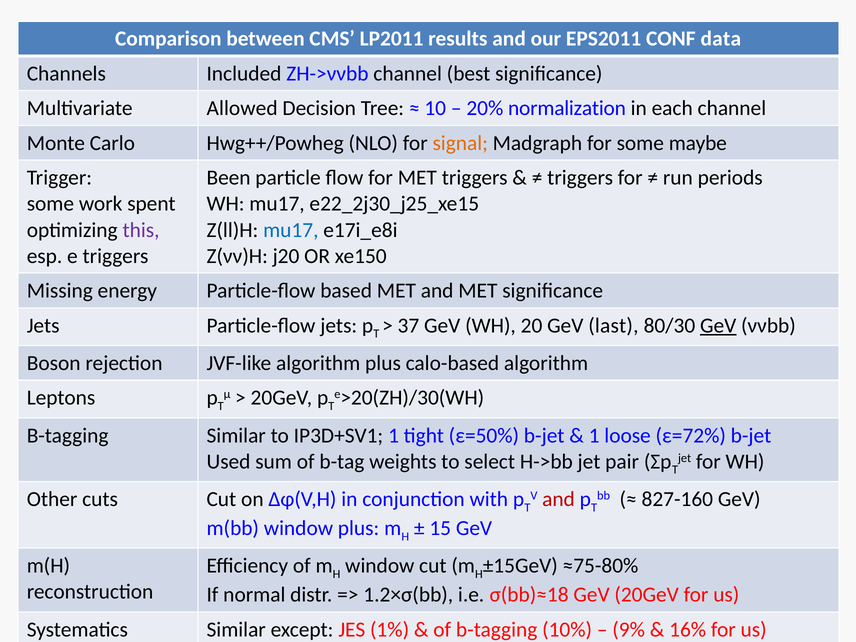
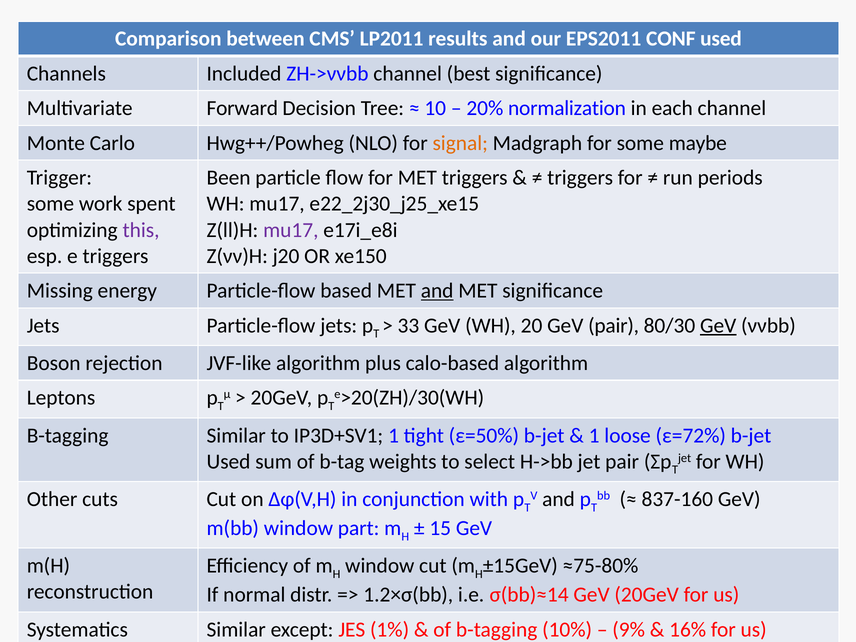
CONF data: data -> used (721, 39)
Allowed: Allowed -> Forward (242, 108)
mu17 colour: blue -> purple (291, 230)
and underline: none -> present (437, 291)
37: 37 -> 33 (408, 326)
GeV last: last -> pair (614, 326)
and colour: red -> black (558, 499)
827-160: 827-160 -> 837-160 (677, 499)
window plus: plus -> part (359, 528)
σ(bb)≈18: σ(bb)≈18 -> σ(bb)≈14 (529, 595)
